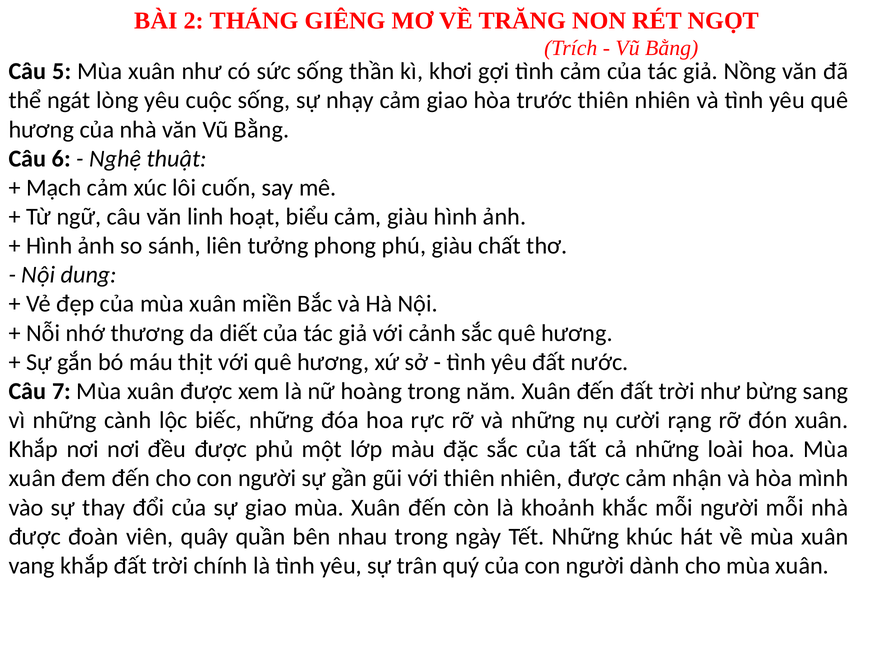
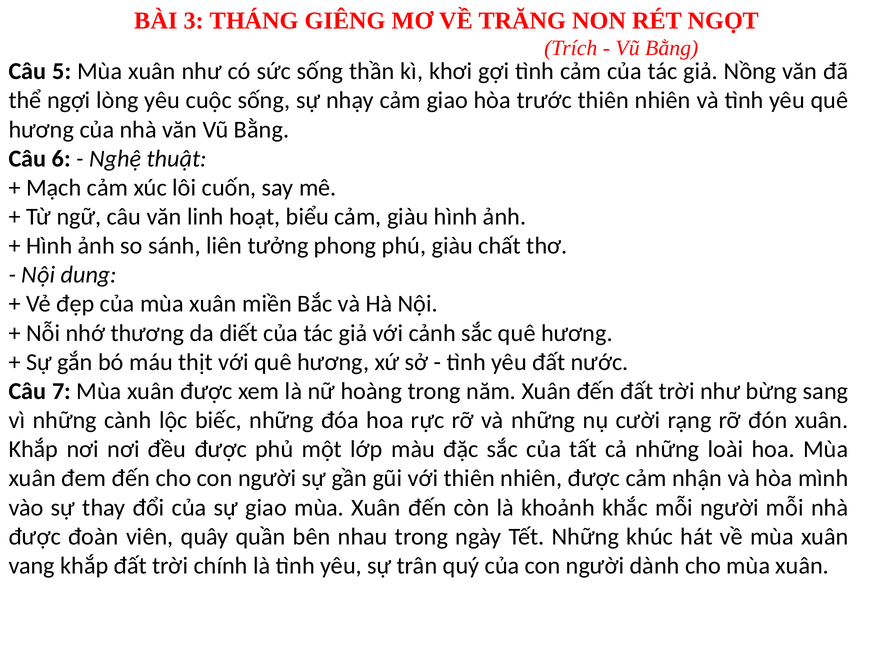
2: 2 -> 3 (194, 21)
ngát: ngát -> ngợi (69, 100)
